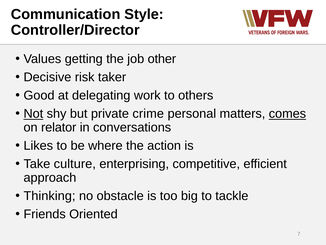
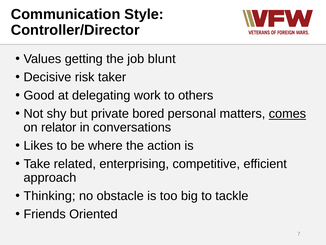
other: other -> blunt (162, 59)
Not underline: present -> none (33, 114)
crime: crime -> bored (148, 114)
culture: culture -> related (75, 164)
